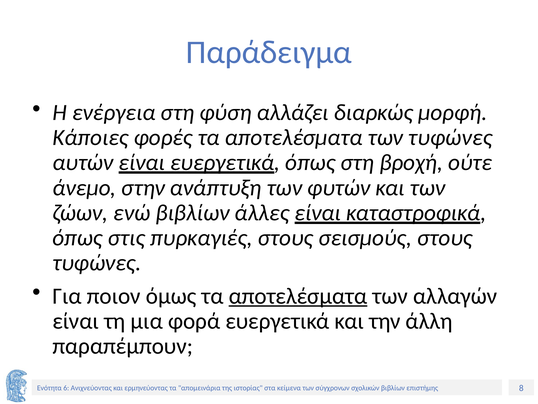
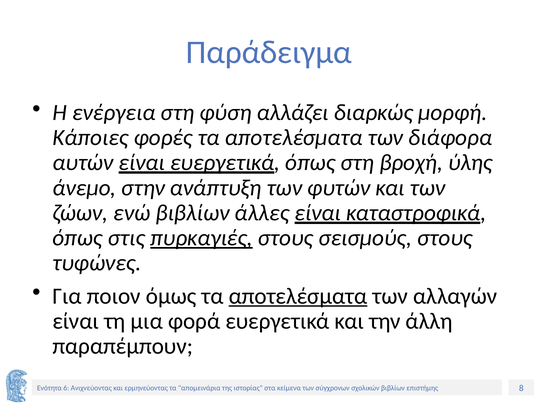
των τυφώνες: τυφώνες -> διάφορα (450, 137)
ούτε: ούτε -> ύλης (470, 162)
πυρκαγιές underline: none -> present (201, 238)
